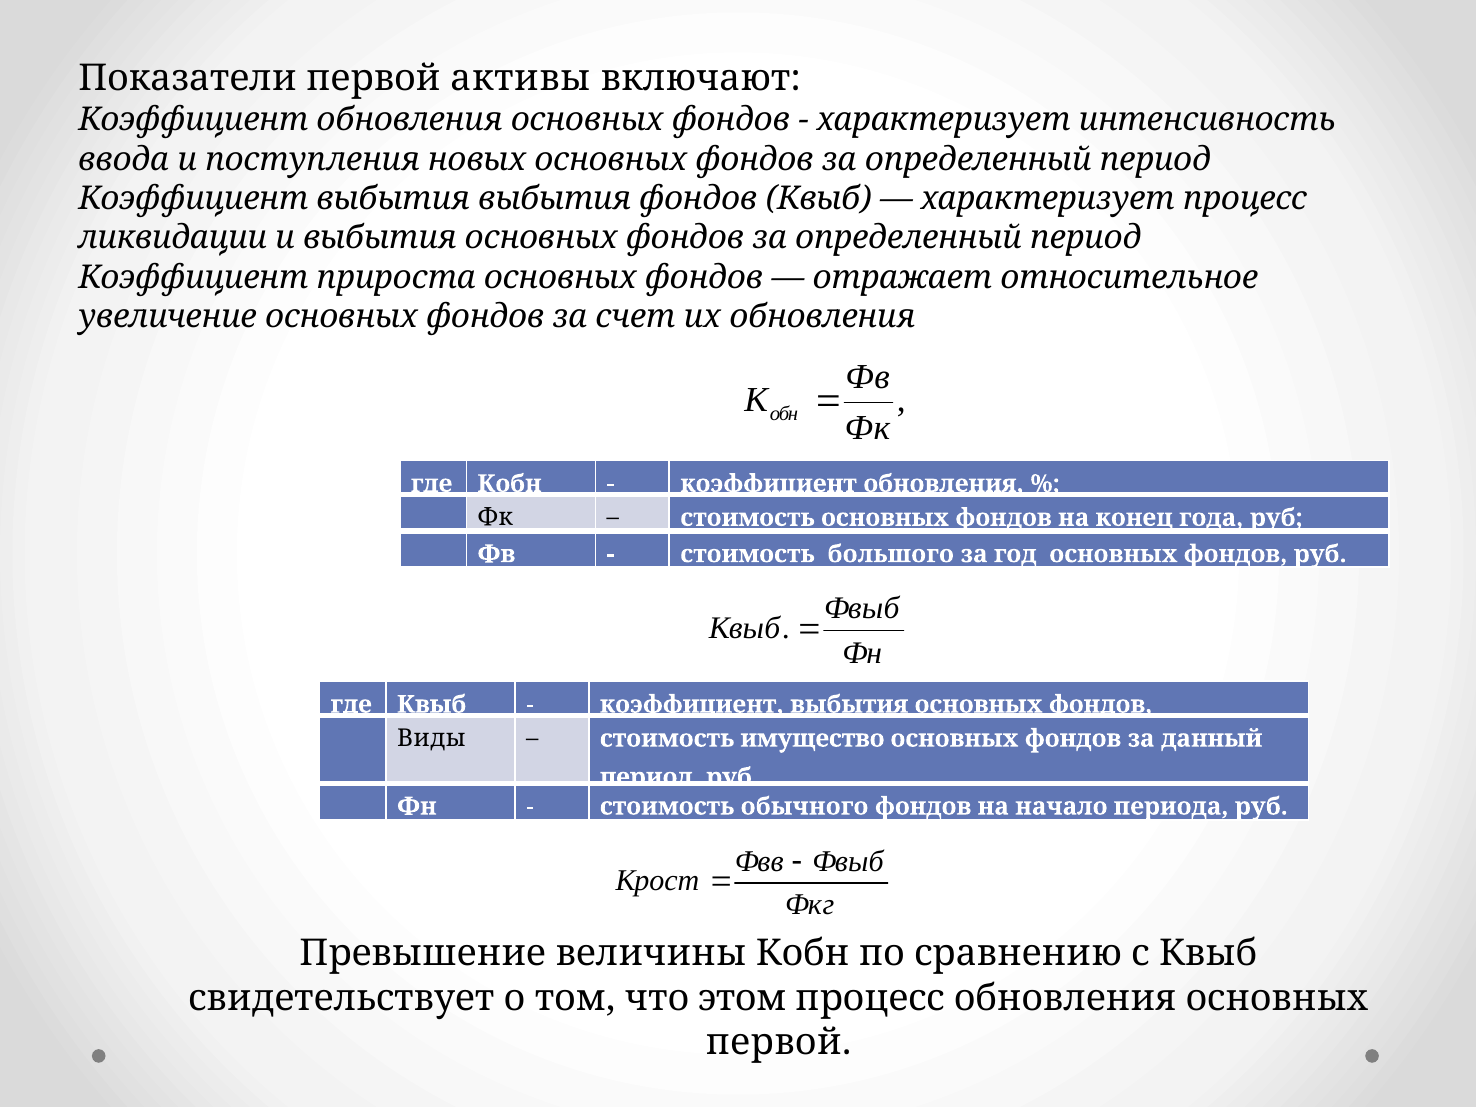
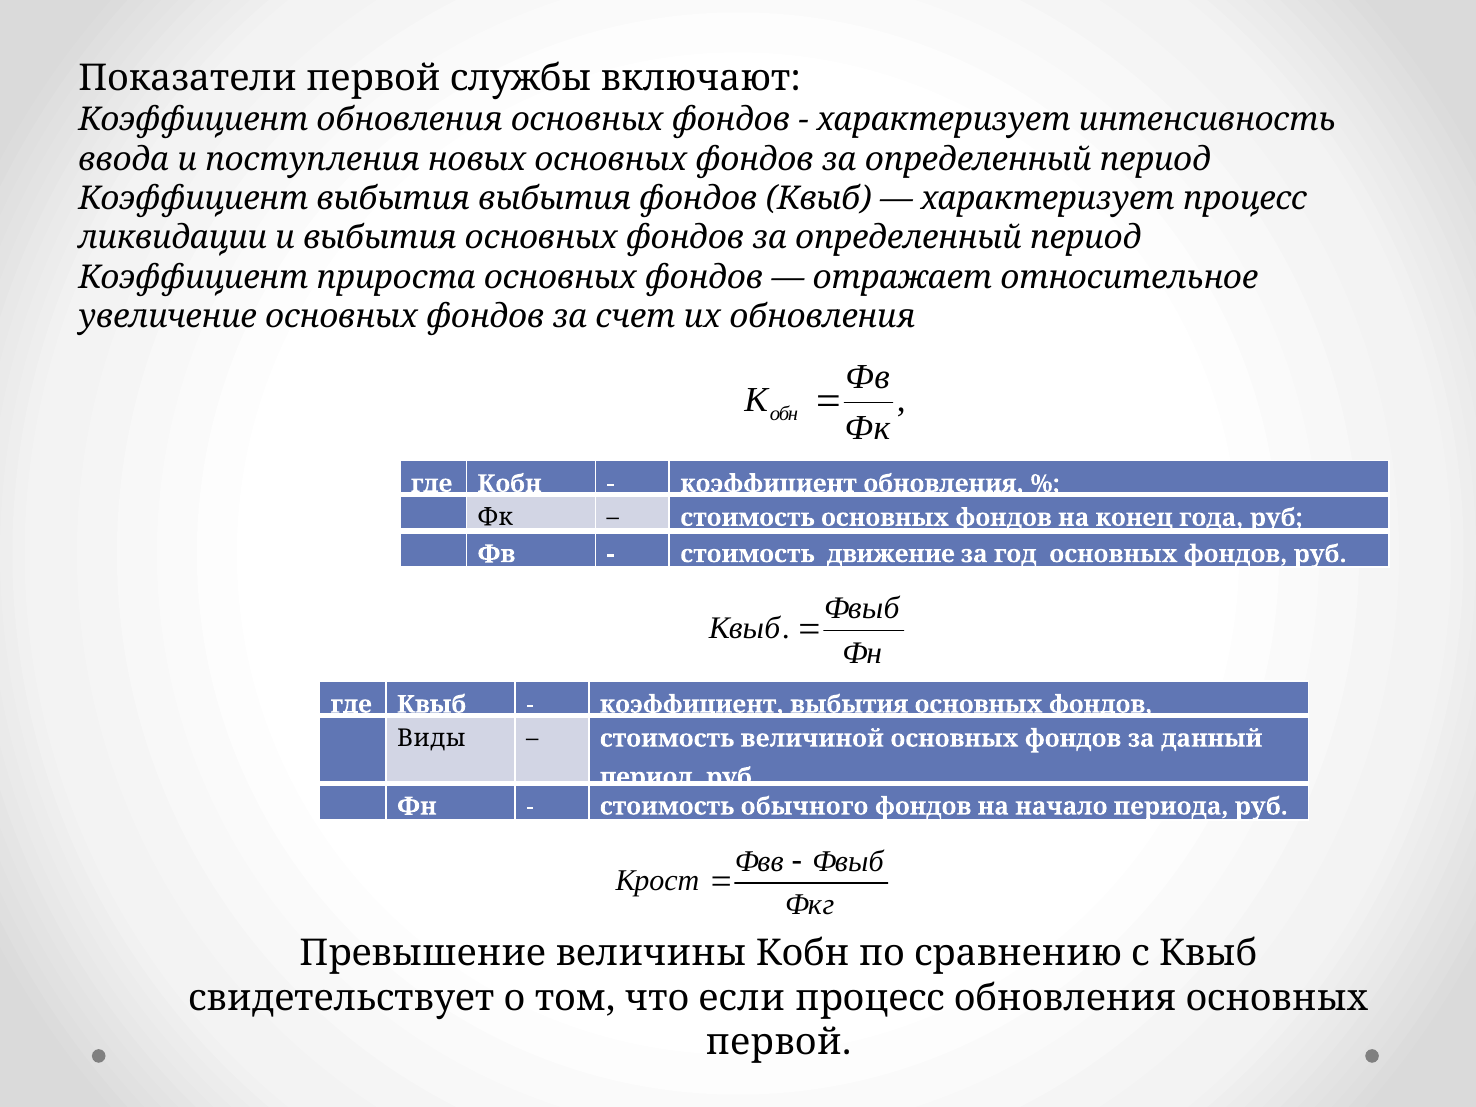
активы: активы -> службы (521, 78)
большого: большого -> движение (891, 554)
имущество: имущество -> величиной (812, 739)
этом: этом -> если (742, 998)
